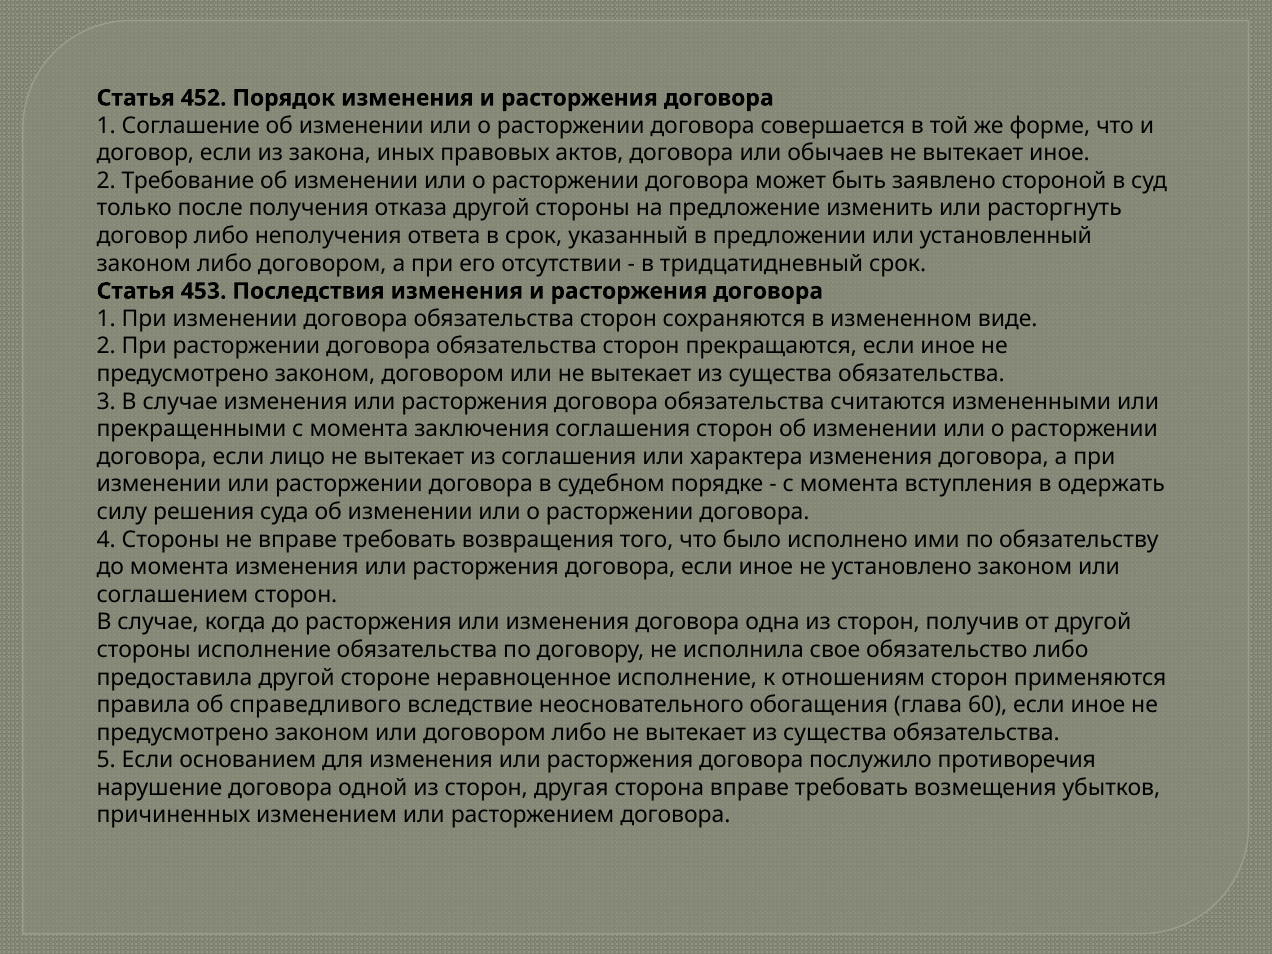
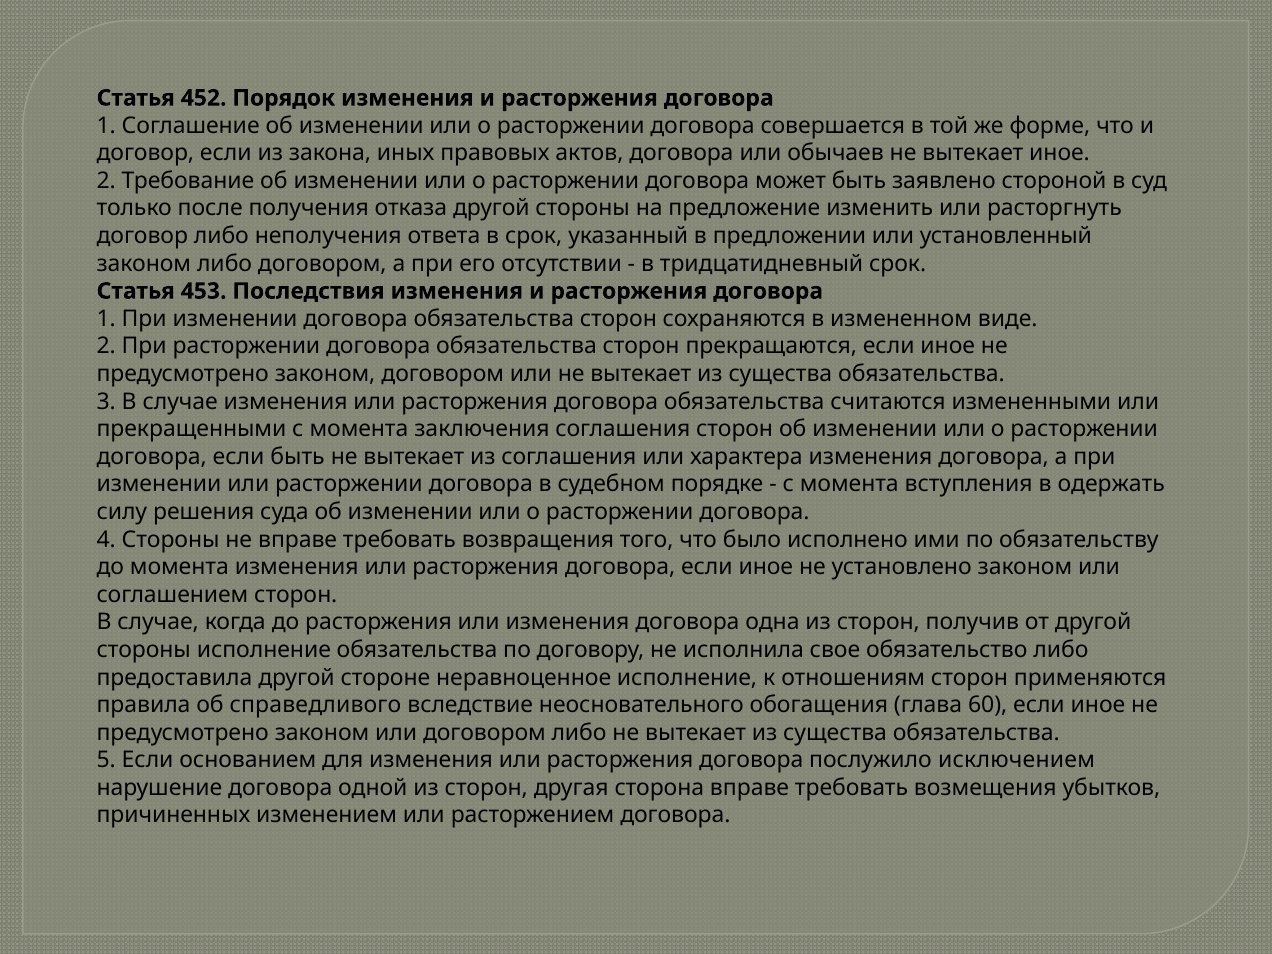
если лицо: лицо -> быть (298, 457)
противоречия: противоречия -> исключением (1017, 760)
